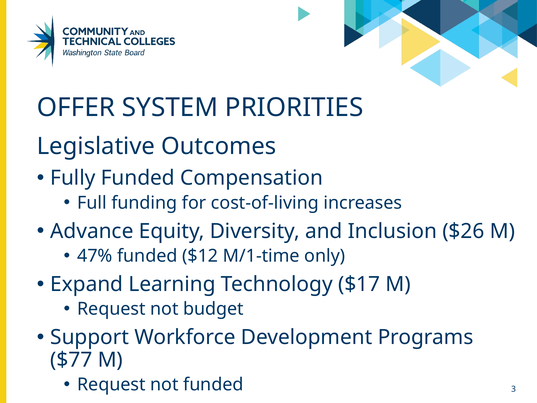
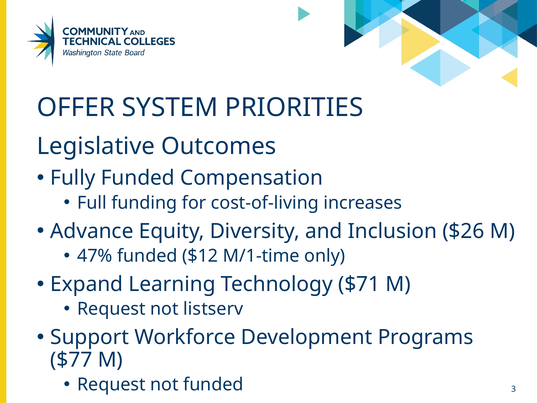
$17: $17 -> $71 (359, 284)
budget: budget -> listserv (213, 309)
